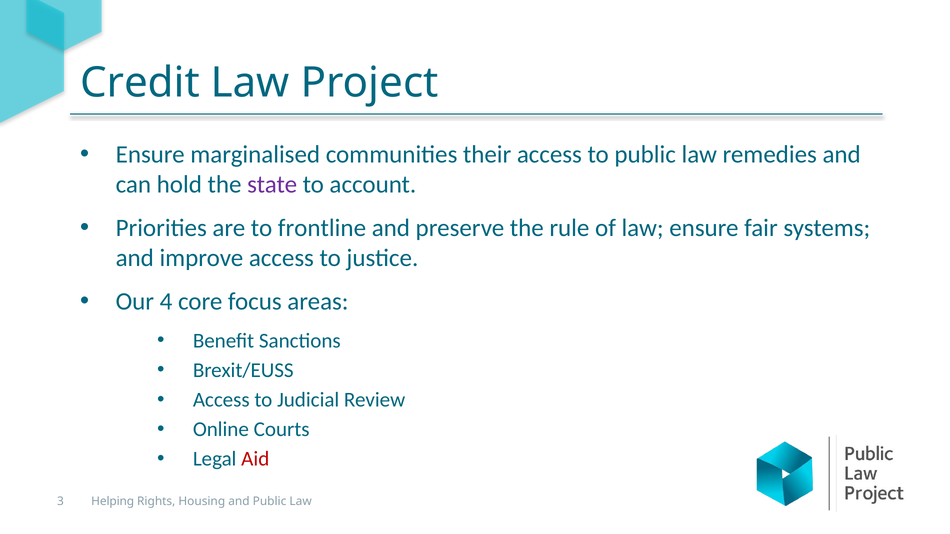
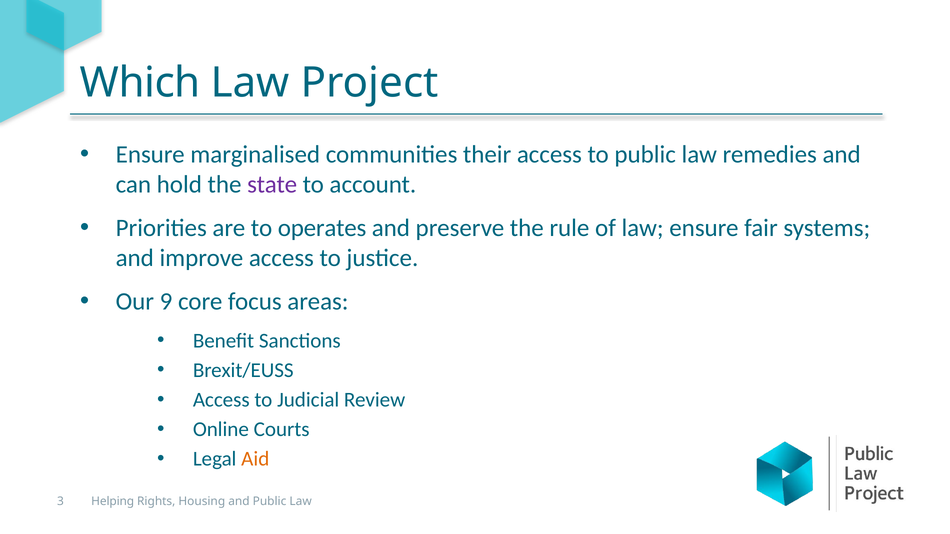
Credit: Credit -> Which (140, 83)
frontline: frontline -> operates (322, 228)
4: 4 -> 9 (166, 301)
Aid colour: red -> orange (255, 459)
